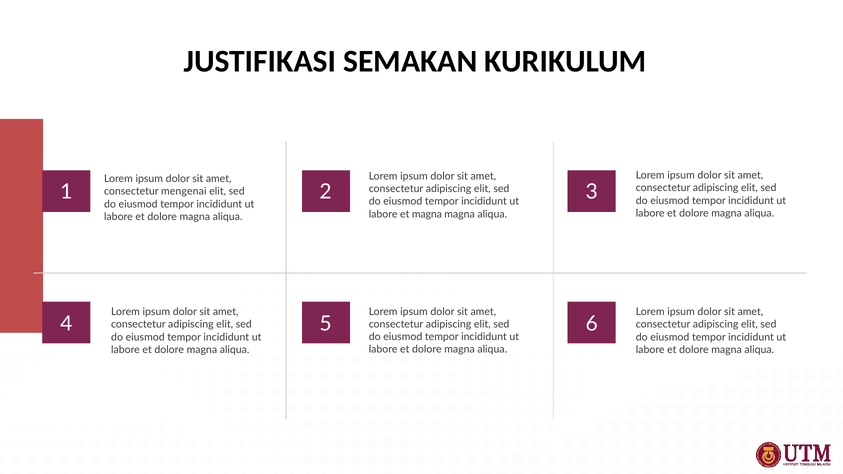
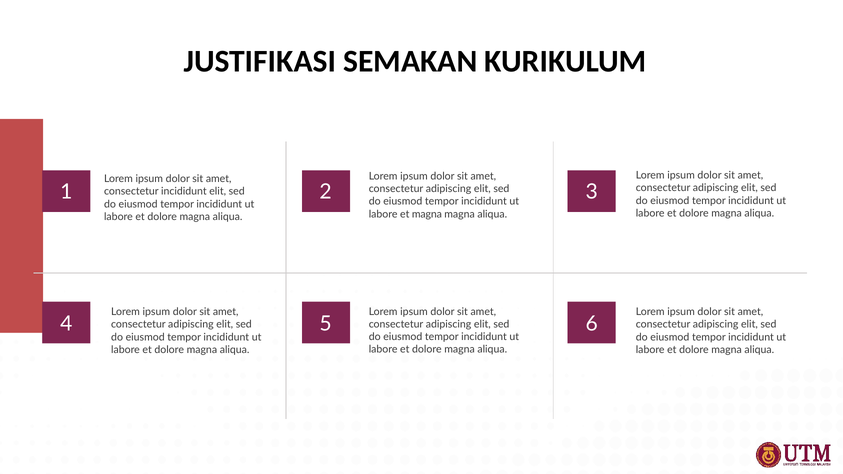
consectetur mengenai: mengenai -> incididunt (184, 191)
